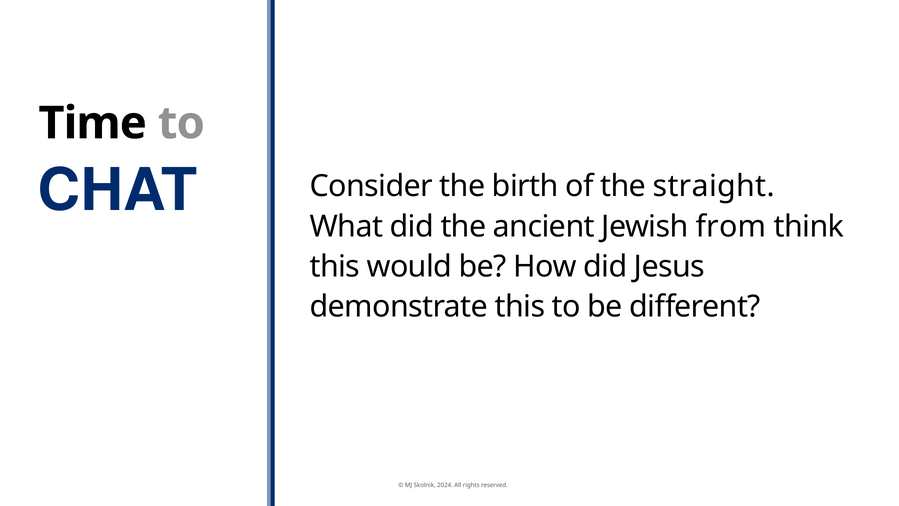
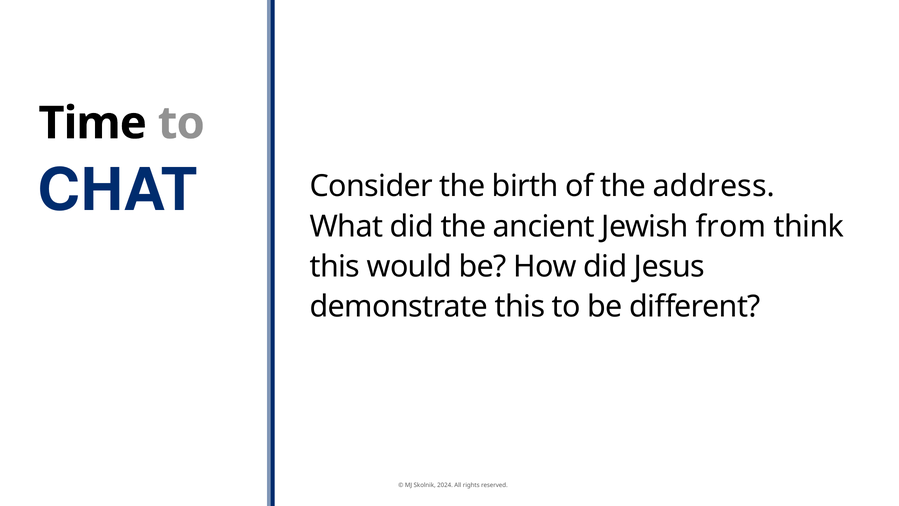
straight: straight -> address (714, 186)
